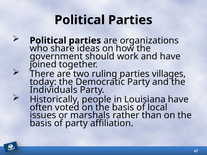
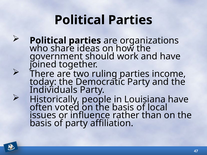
villages: villages -> income (169, 74)
marshals: marshals -> influence (90, 115)
